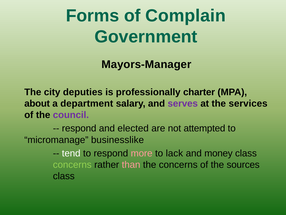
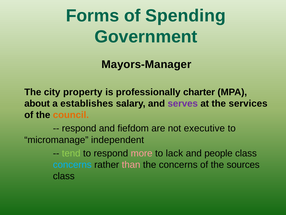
Complain: Complain -> Spending (186, 16)
deputies: deputies -> property (83, 92)
department: department -> establishes (87, 103)
council colour: purple -> orange (71, 115)
elected: elected -> fiefdom (133, 128)
attempted: attempted -> executive (204, 128)
businesslike: businesslike -> independent (118, 140)
tend colour: white -> light green (71, 153)
money: money -> people (218, 153)
concerns colour: light green -> light blue (72, 164)
